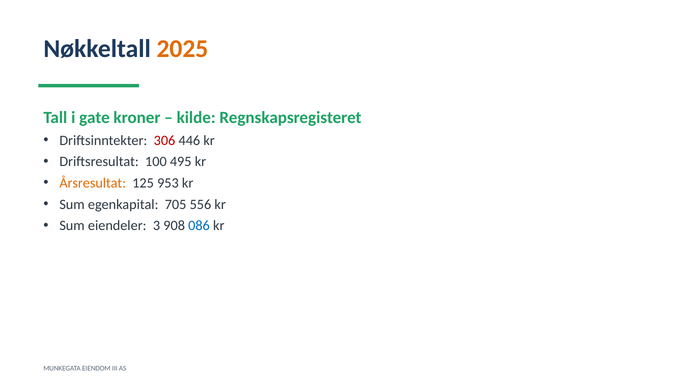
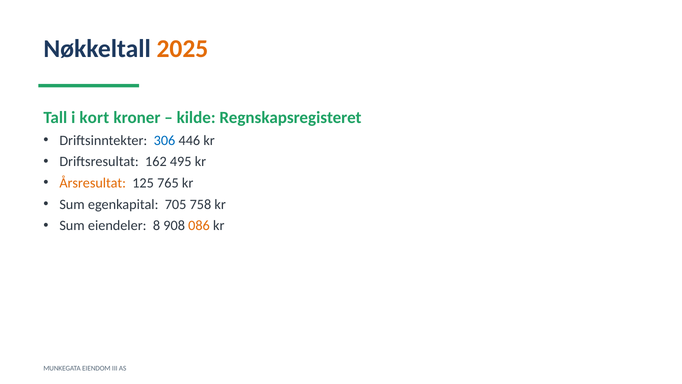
gate: gate -> kort (94, 117)
306 colour: red -> blue (164, 140)
100: 100 -> 162 (156, 162)
953: 953 -> 765 (168, 183)
556: 556 -> 758 (200, 204)
3: 3 -> 8 (157, 226)
086 colour: blue -> orange (199, 226)
